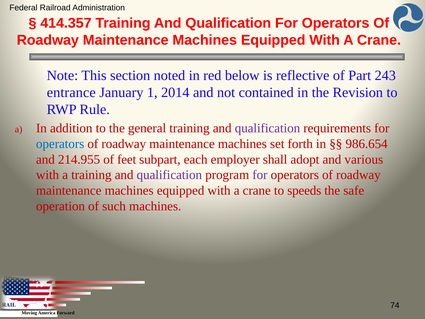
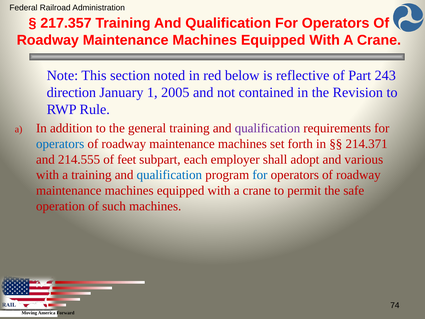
414.357: 414.357 -> 217.357 (66, 23)
entrance: entrance -> direction (71, 92)
2014: 2014 -> 2005 (175, 92)
986.654: 986.654 -> 214.371 (367, 144)
214.955: 214.955 -> 214.555 (79, 159)
qualification colour: purple -> blue (169, 175)
for colour: purple -> blue (260, 175)
speeds: speeds -> permit (304, 190)
